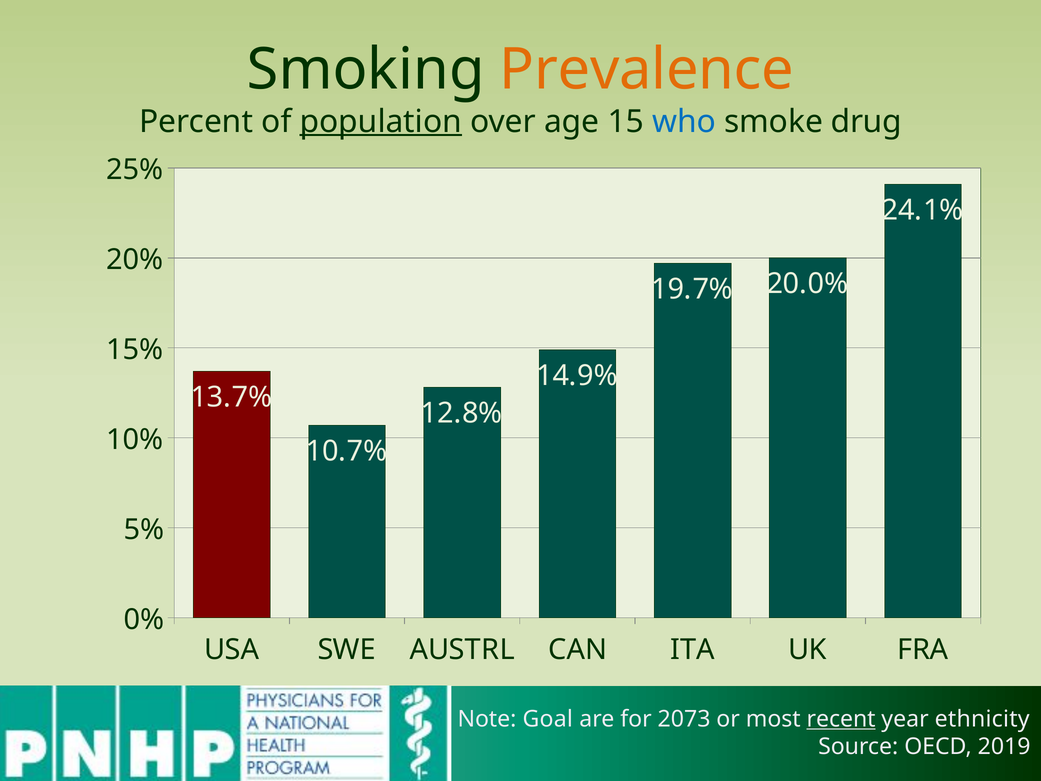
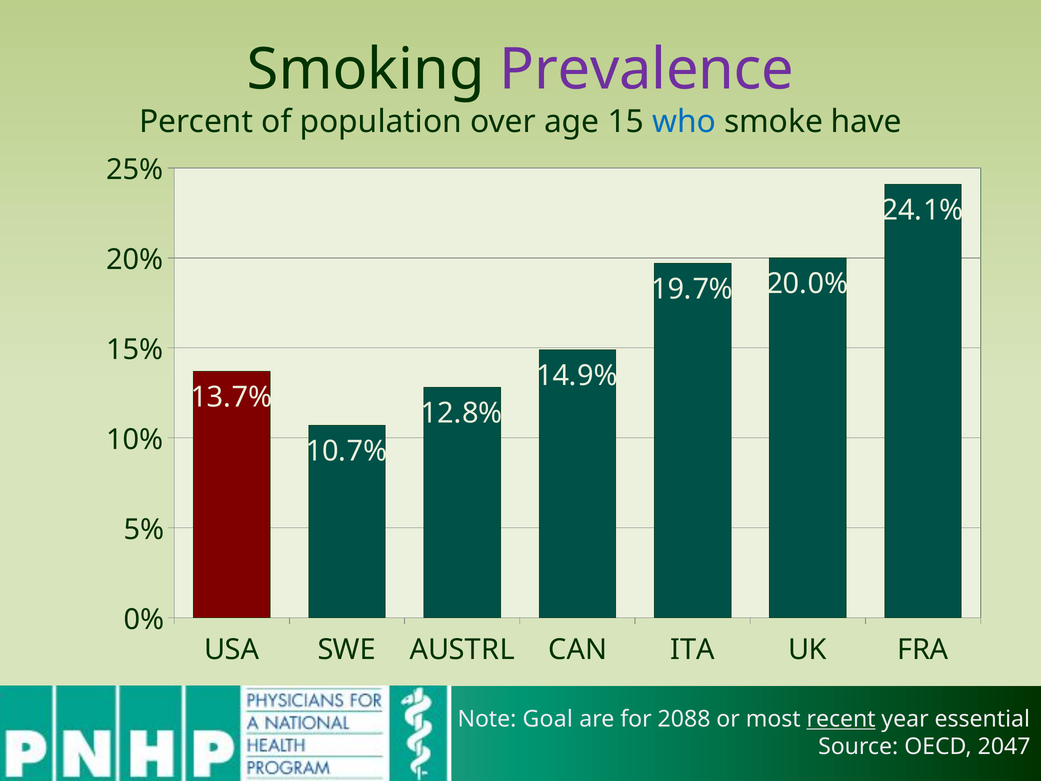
Prevalence colour: orange -> purple (647, 70)
population underline: present -> none (381, 121)
drug: drug -> have (866, 121)
2073: 2073 -> 2088 (684, 719)
ethnicity: ethnicity -> essential (982, 719)
2019: 2019 -> 2047 (1004, 747)
